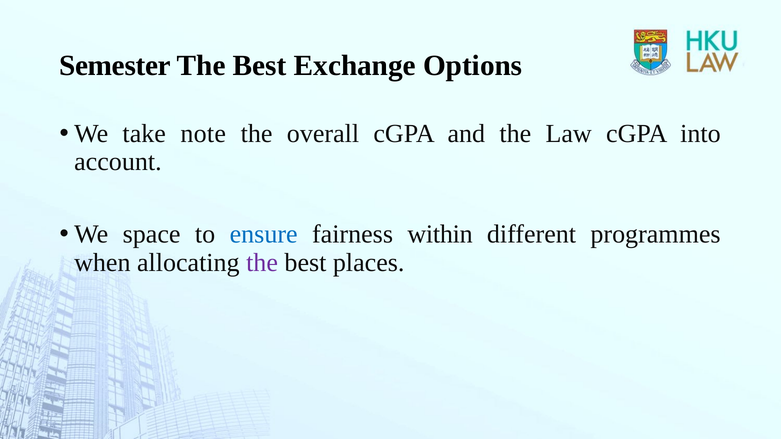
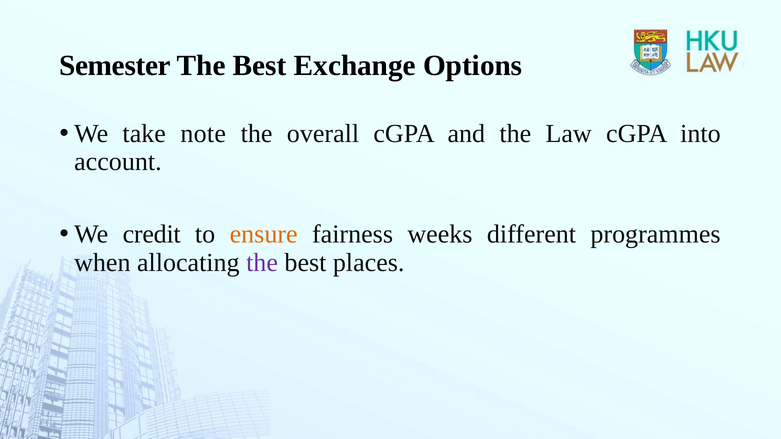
space: space -> credit (152, 234)
ensure colour: blue -> orange (264, 234)
within: within -> weeks (440, 234)
